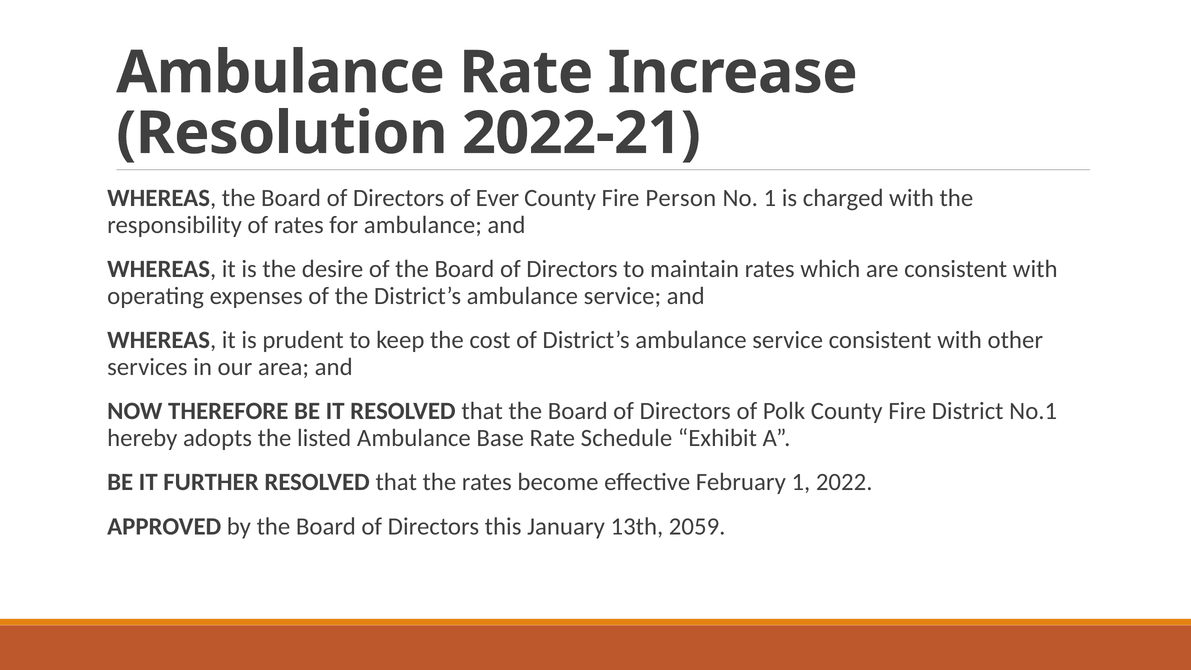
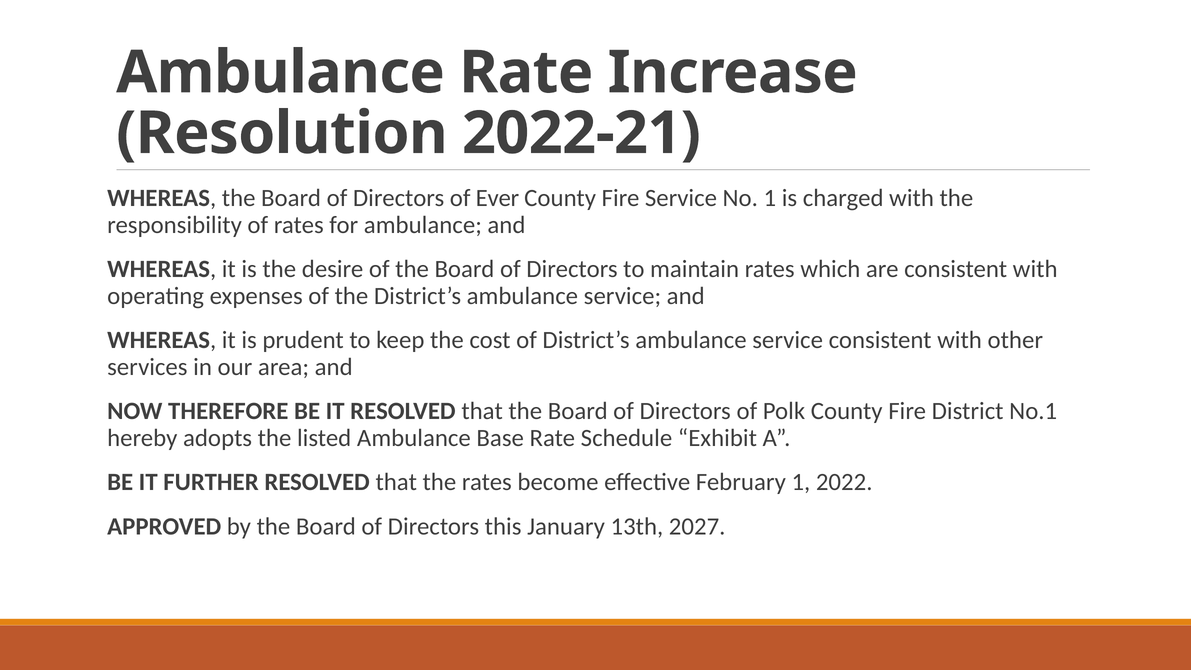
Fire Person: Person -> Service (681, 198)
2059: 2059 -> 2027 (697, 526)
